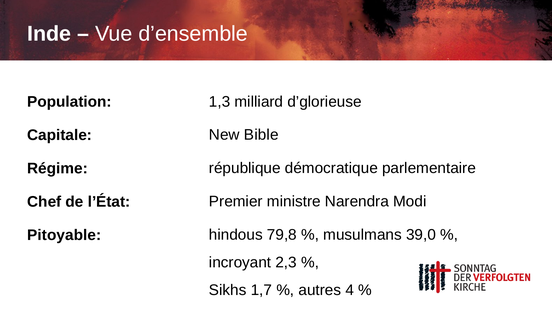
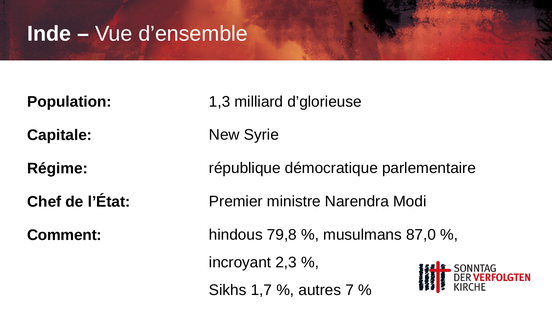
Bible: Bible -> Syrie (261, 135)
39,0: 39,0 -> 87,0 (421, 235)
Pitoyable: Pitoyable -> Comment (64, 235)
4: 4 -> 7 (350, 290)
